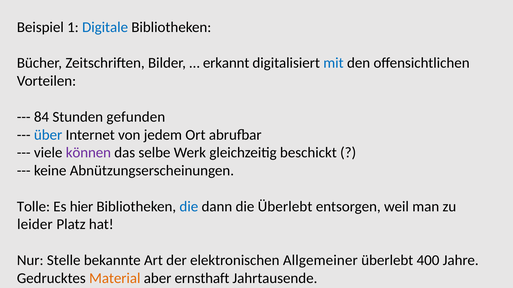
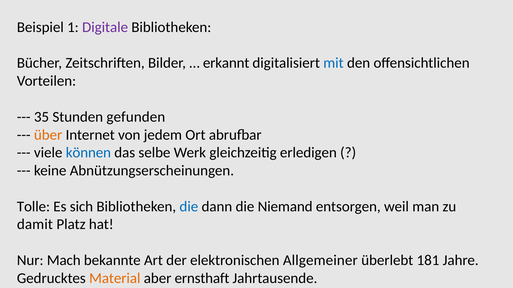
Digitale colour: blue -> purple (105, 27)
84: 84 -> 35 (41, 117)
über colour: blue -> orange (48, 135)
können colour: purple -> blue (88, 153)
beschickt: beschickt -> erledigen (308, 153)
hier: hier -> sich (81, 207)
die Überlebt: Überlebt -> Niemand (285, 207)
leider: leider -> damit (35, 225)
Stelle: Stelle -> Mach (64, 261)
400: 400 -> 181 (428, 261)
